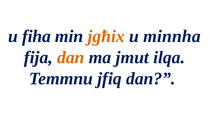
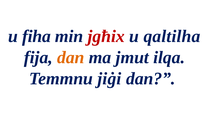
jgħix colour: orange -> red (106, 36)
minnha: minnha -> qaltilha (172, 36)
jfiq: jfiq -> jiġi (109, 78)
